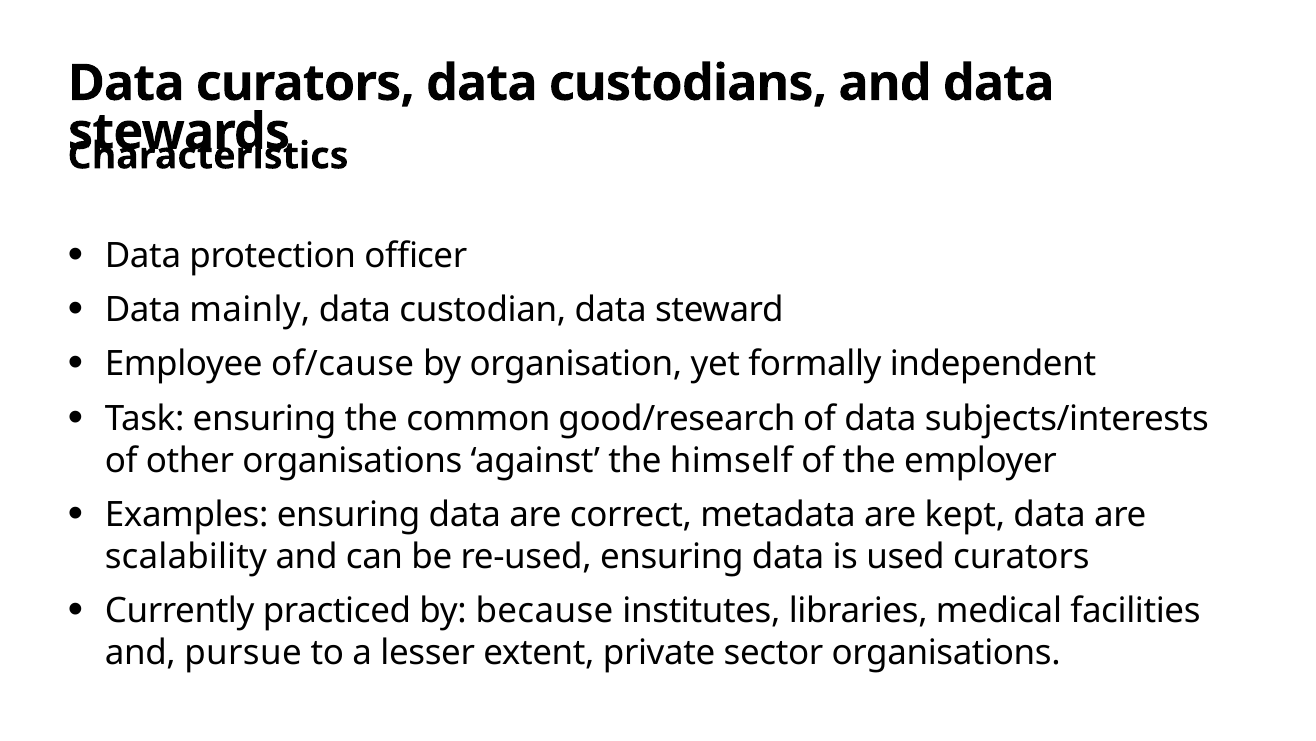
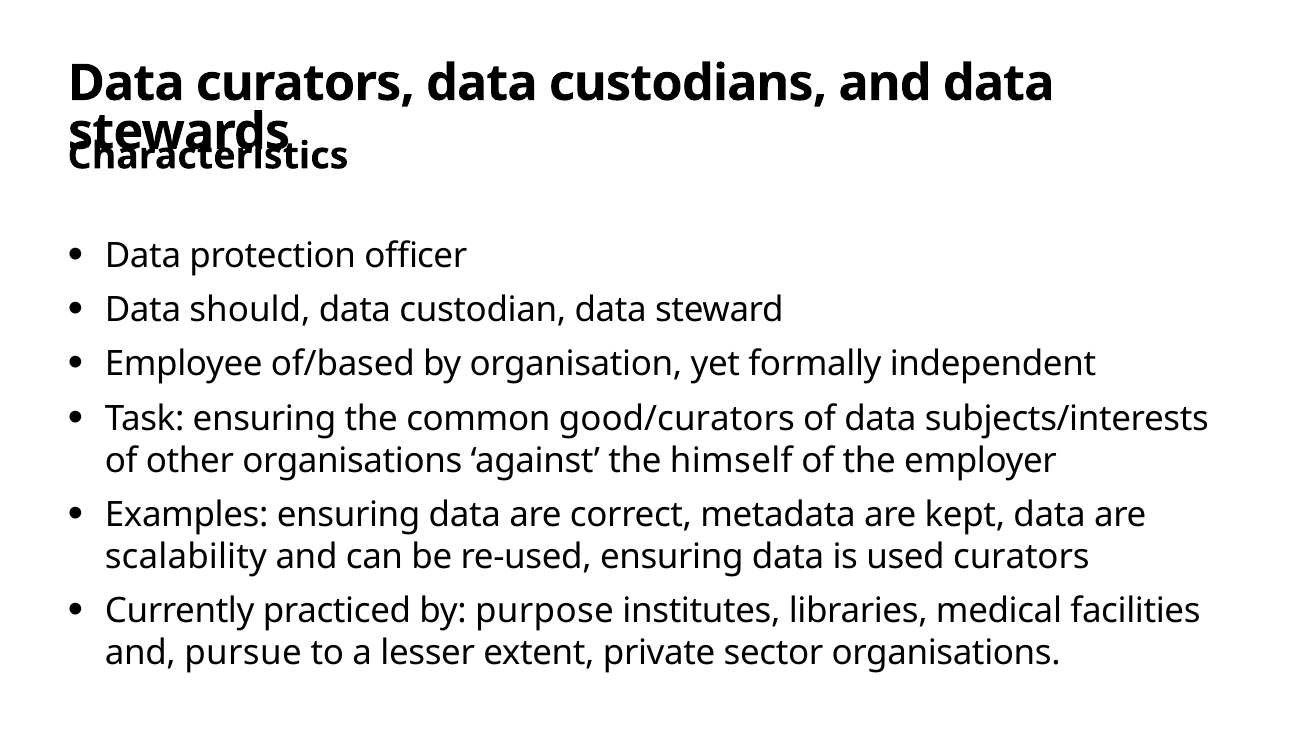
mainly: mainly -> should (250, 310)
of/cause: of/cause -> of/based (343, 364)
good/research: good/research -> good/curators (677, 418)
because: because -> purpose (544, 611)
